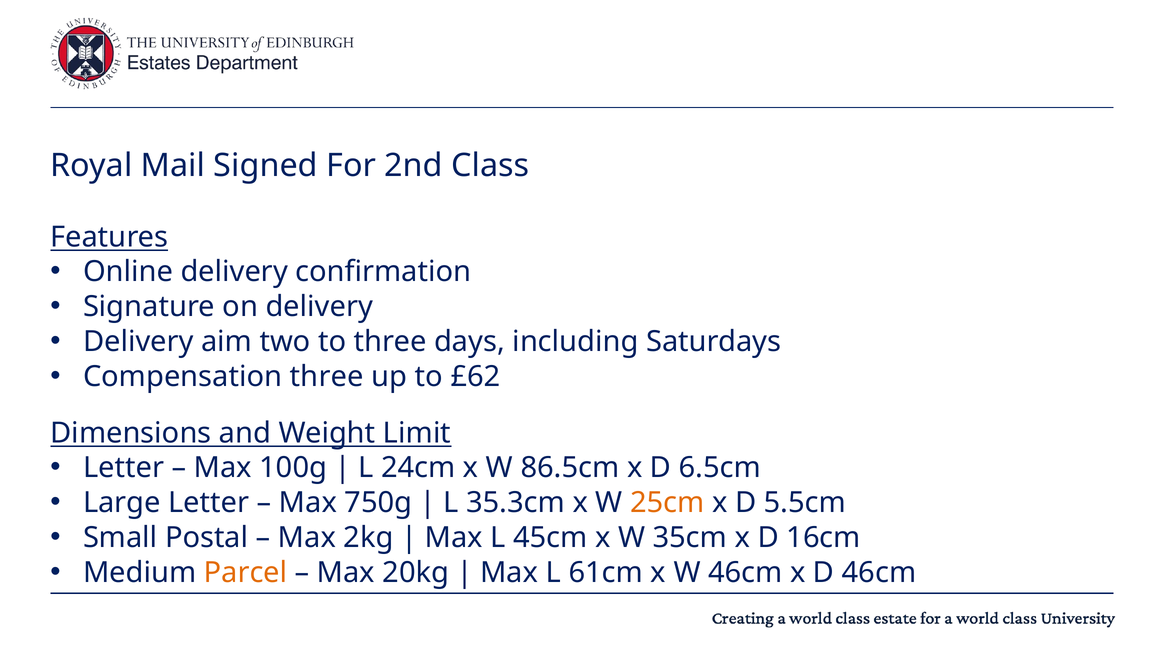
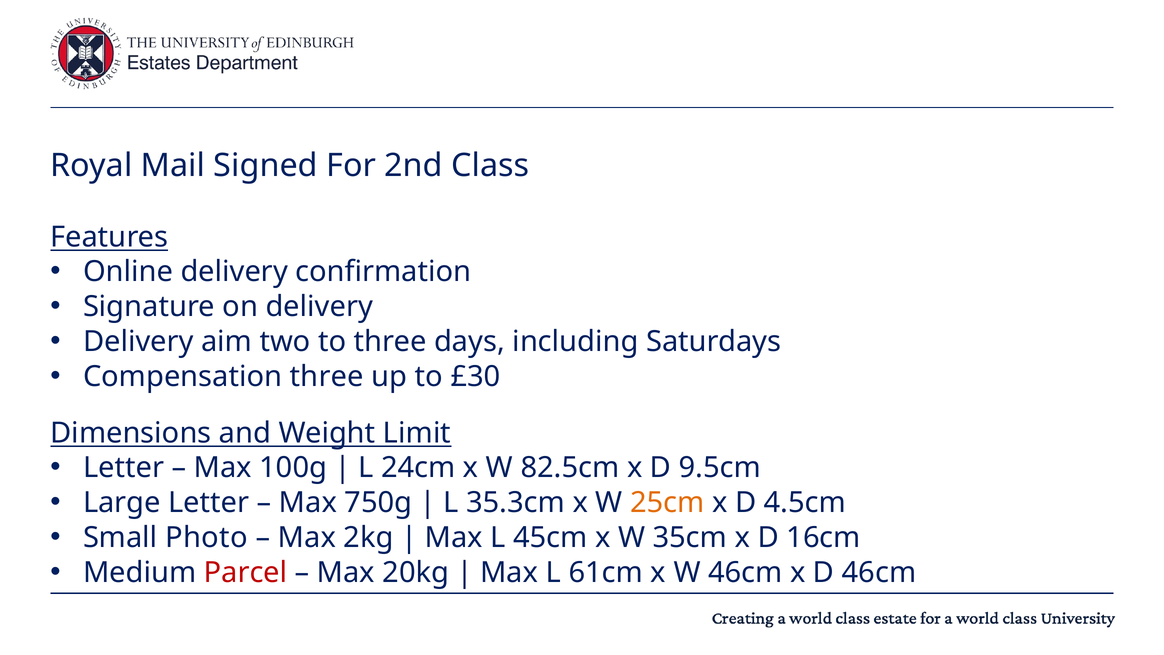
£62: £62 -> £30 (475, 377)
86.5cm: 86.5cm -> 82.5cm (570, 468)
6.5cm: 6.5cm -> 9.5cm (720, 468)
5.5cm: 5.5cm -> 4.5cm (805, 503)
Postal: Postal -> Photo (206, 538)
Parcel colour: orange -> red (246, 572)
